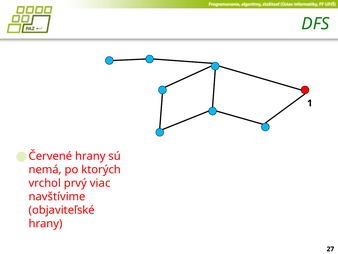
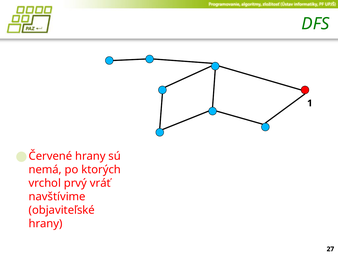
viac: viac -> vráť (100, 183)
